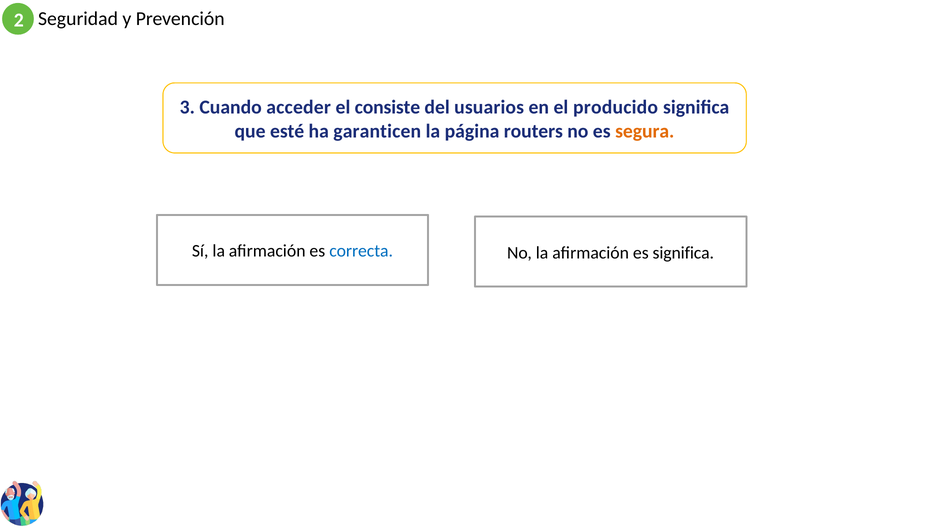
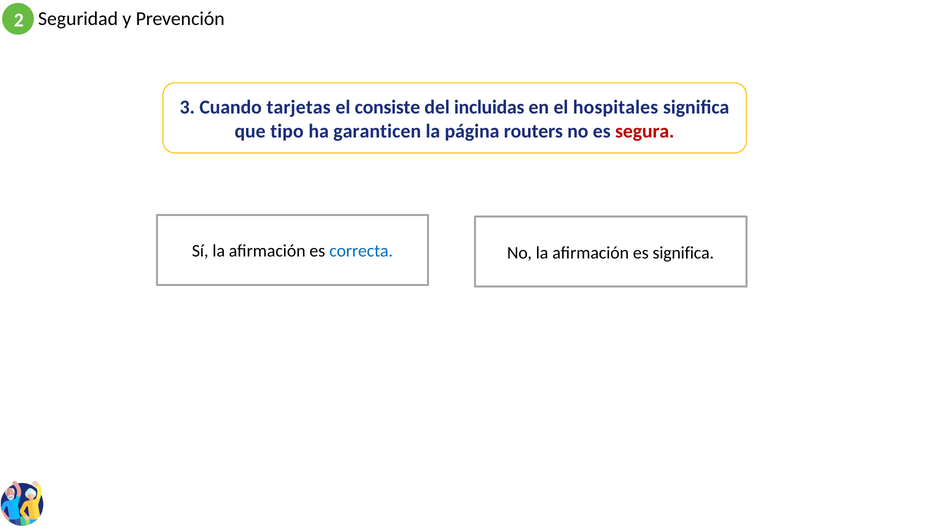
acceder: acceder -> tarjetas (299, 107)
usuarios: usuarios -> incluidas (489, 107)
producido: producido -> hospitales (616, 107)
esté: esté -> tipo (287, 131)
segura colour: orange -> red (645, 131)
